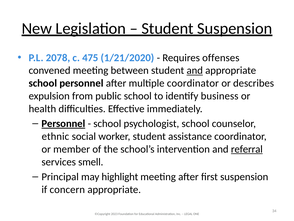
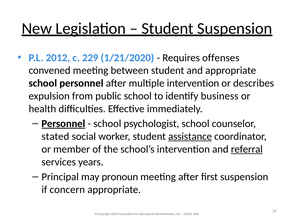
2078: 2078 -> 2012 (58, 58)
475: 475 -> 229 (90, 58)
and underline: present -> none (195, 70)
multiple coordinator: coordinator -> intervention (193, 83)
ethnic: ethnic -> stated (55, 136)
assistance underline: none -> present (190, 136)
smell: smell -> years (91, 162)
highlight: highlight -> pronoun (120, 176)
